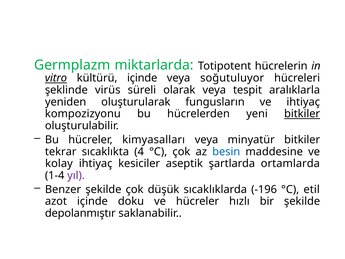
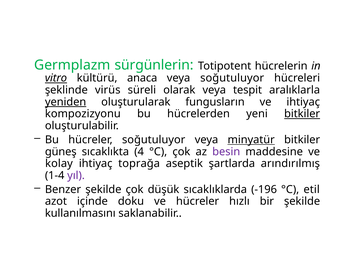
miktarlarda: miktarlarda -> sürgünlerin (154, 65)
kültürü içinde: içinde -> anaca (142, 78)
yeniden underline: none -> present (66, 102)
hücreler kimyasalları: kimyasalları -> soğutuluyor (154, 140)
minyatür underline: none -> present (251, 140)
tekrar: tekrar -> güneş (61, 151)
besin colour: blue -> purple (226, 151)
kesiciler: kesiciler -> toprağa (139, 163)
ortamlarda: ortamlarda -> arındırılmış (290, 163)
depolanmıştır: depolanmıştır -> kullanılmasını (80, 213)
